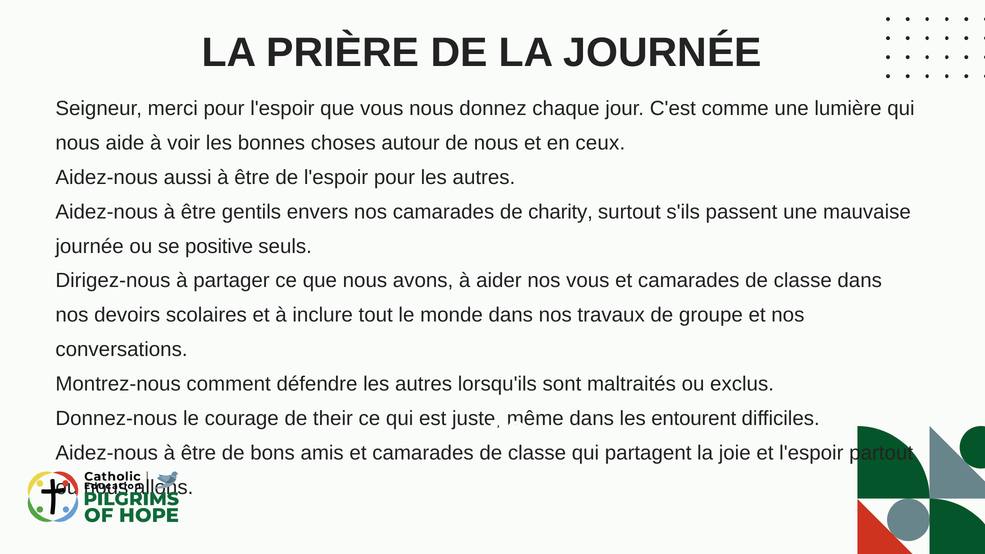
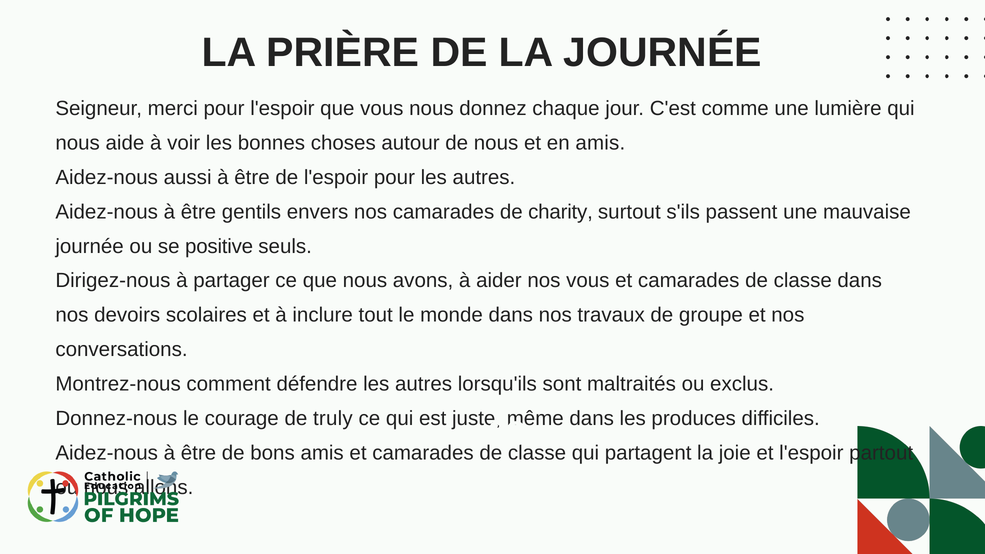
en ceux: ceux -> amis (600, 143)
their: their -> truly (333, 419)
entourent: entourent -> produces (694, 419)
